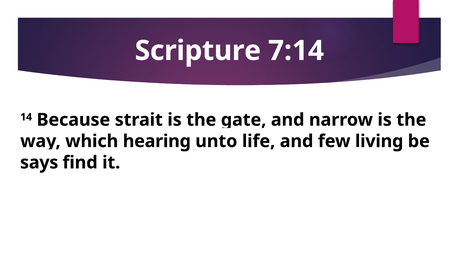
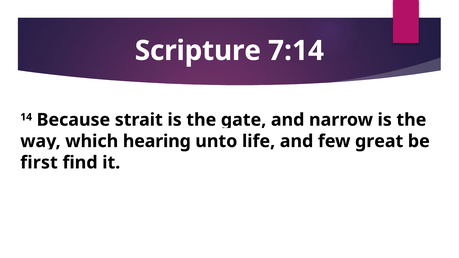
living: living -> great (379, 141)
says: says -> first (39, 163)
